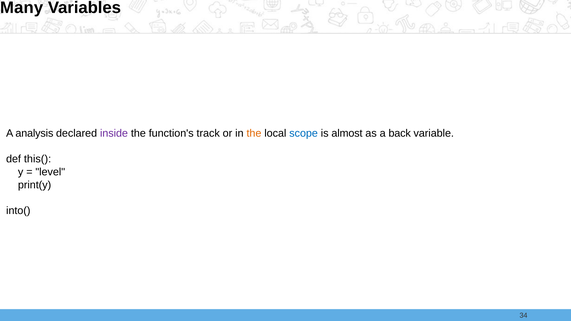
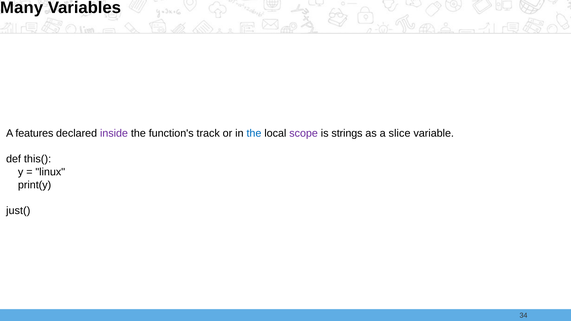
analysis: analysis -> features (34, 134)
the colour: orange -> blue (254, 134)
scope colour: blue -> purple (304, 134)
almost: almost -> strings (347, 134)
back: back -> slice (400, 134)
level: level -> linux (50, 172)
into(: into( -> just( (18, 211)
